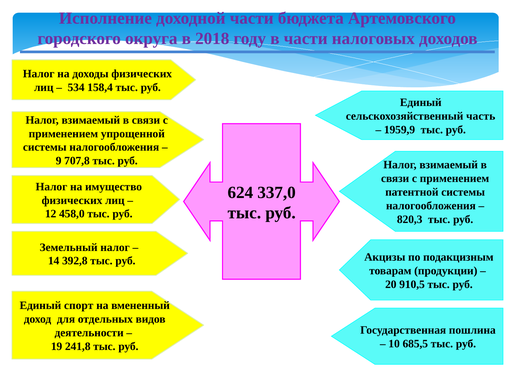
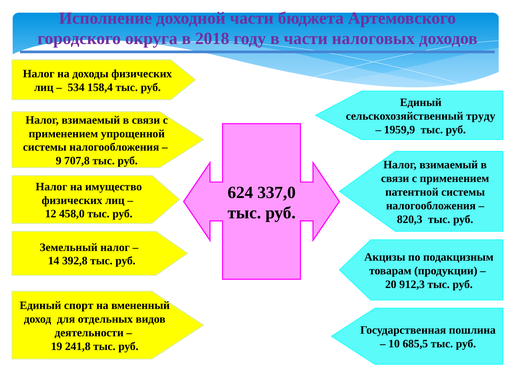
часть: часть -> труду (481, 116)
910,5: 910,5 -> 912,3 (412, 285)
